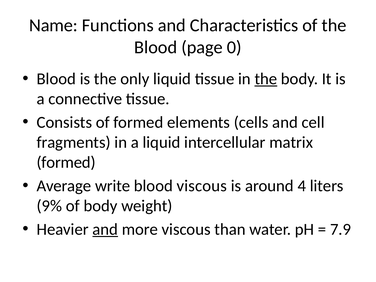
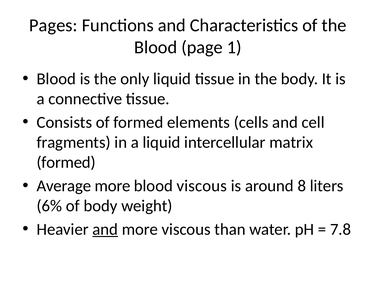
Name: Name -> Pages (53, 25)
0: 0 -> 1 (234, 47)
the underline: present -> none (266, 79)
Average write: write -> more (113, 186)
4: 4 -> 8 (302, 186)
9%: 9% -> 6% (49, 206)
7.9: 7.9 -> 7.8 (341, 229)
